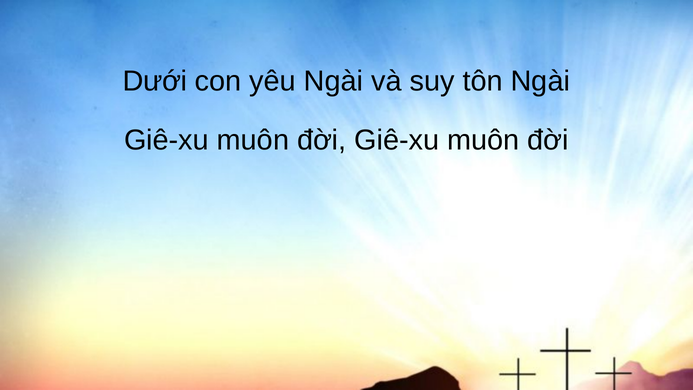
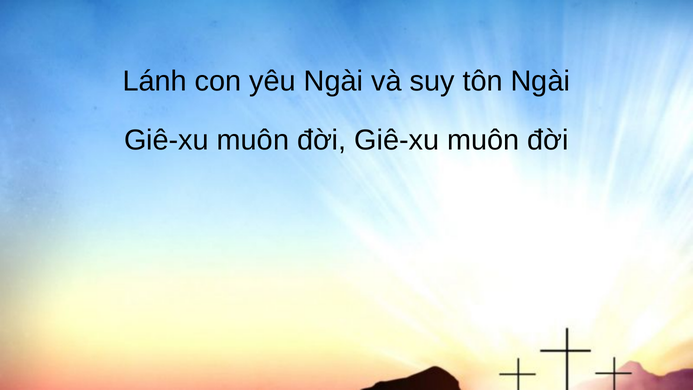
Dưới: Dưới -> Lánh (155, 81)
